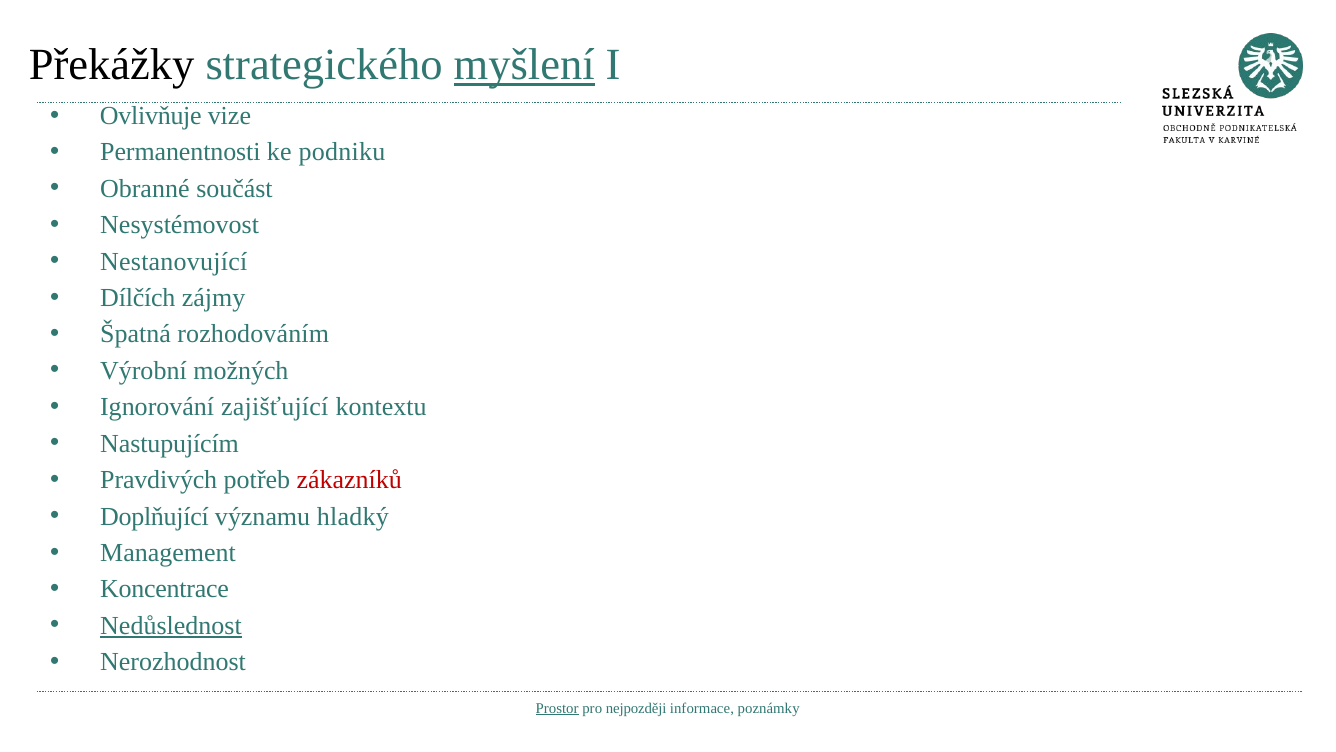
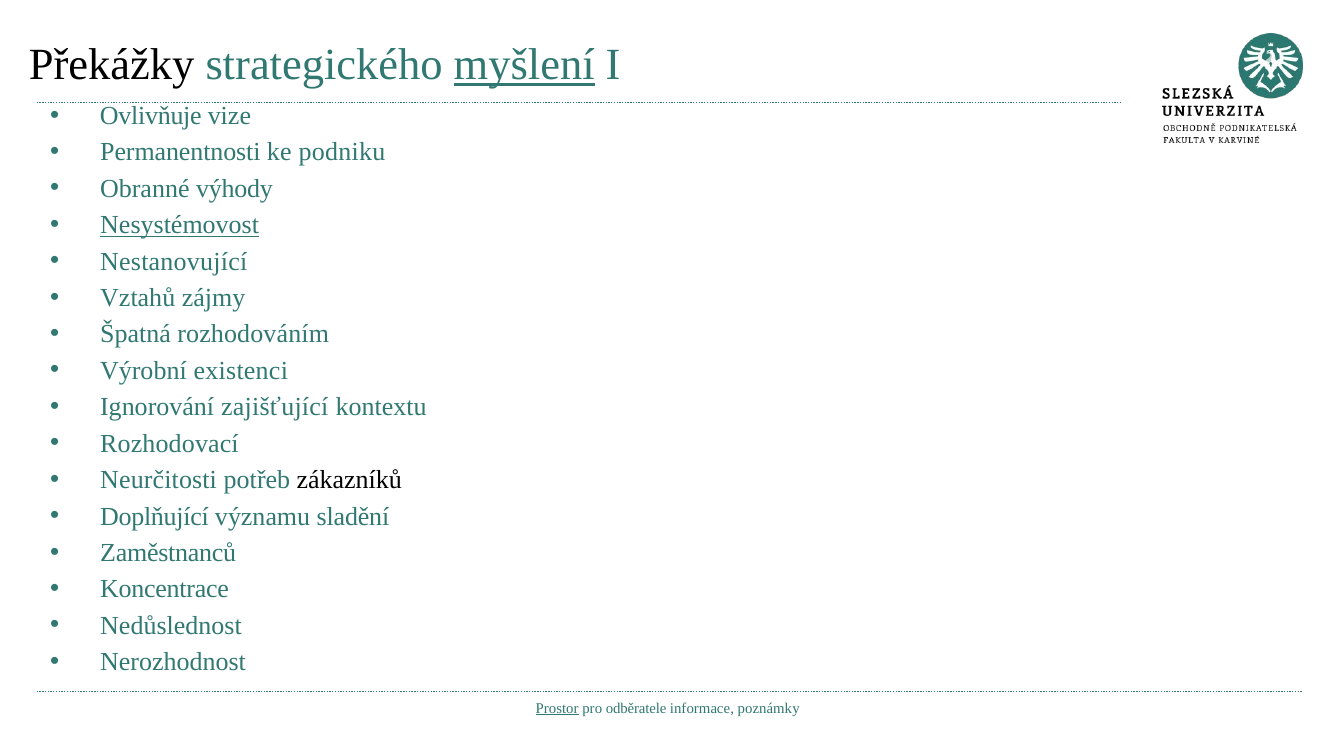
součást: součást -> výhody (235, 189)
Nesystémovost underline: none -> present (180, 225)
Dílčích: Dílčích -> Vztahů (138, 298)
možných: možných -> existenci (241, 371)
Nastupujícím: Nastupujícím -> Rozhodovací (169, 443)
Pravdivých: Pravdivých -> Neurčitosti (159, 480)
zákazníků colour: red -> black (349, 480)
hladký: hladký -> sladění (353, 516)
Management: Management -> Zaměstnanců (168, 553)
Nedůslednost underline: present -> none (171, 625)
nejpozději: nejpozději -> odběratele (636, 708)
